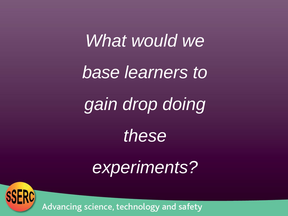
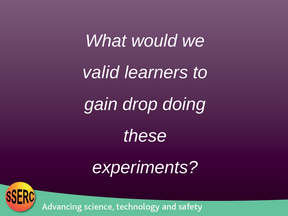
base: base -> valid (101, 73)
